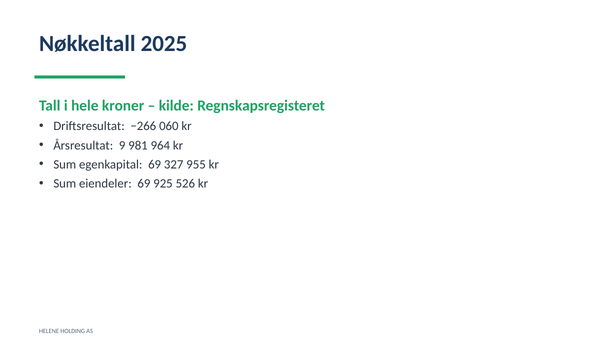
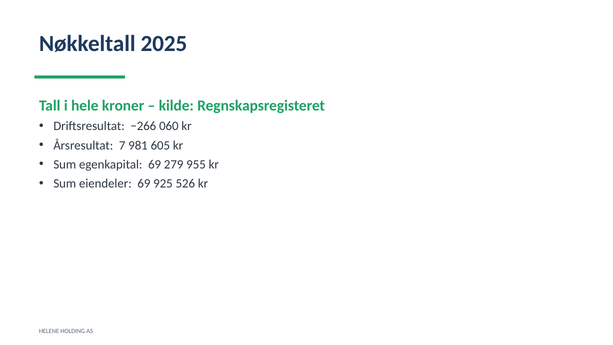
9: 9 -> 7 (122, 145)
964: 964 -> 605 (160, 145)
327: 327 -> 279 (174, 164)
